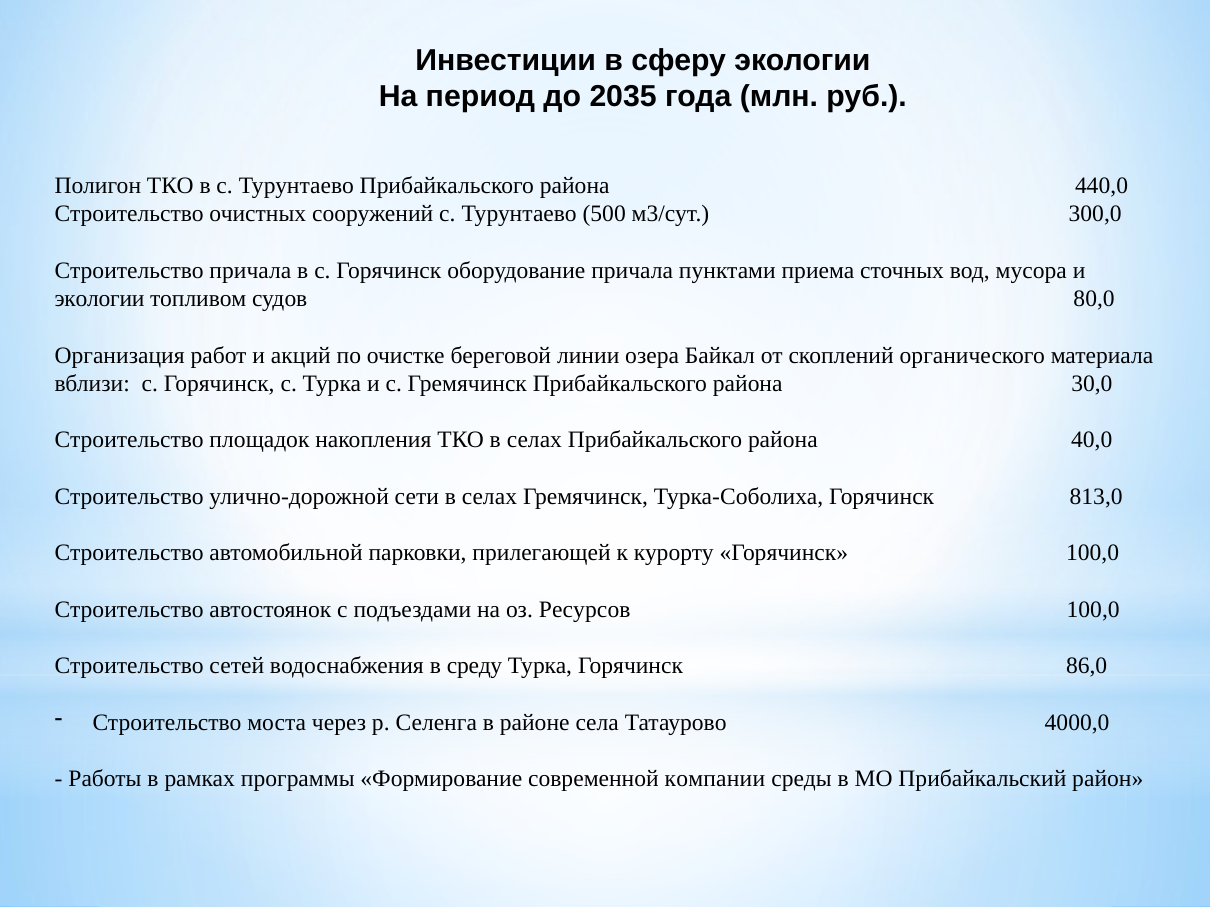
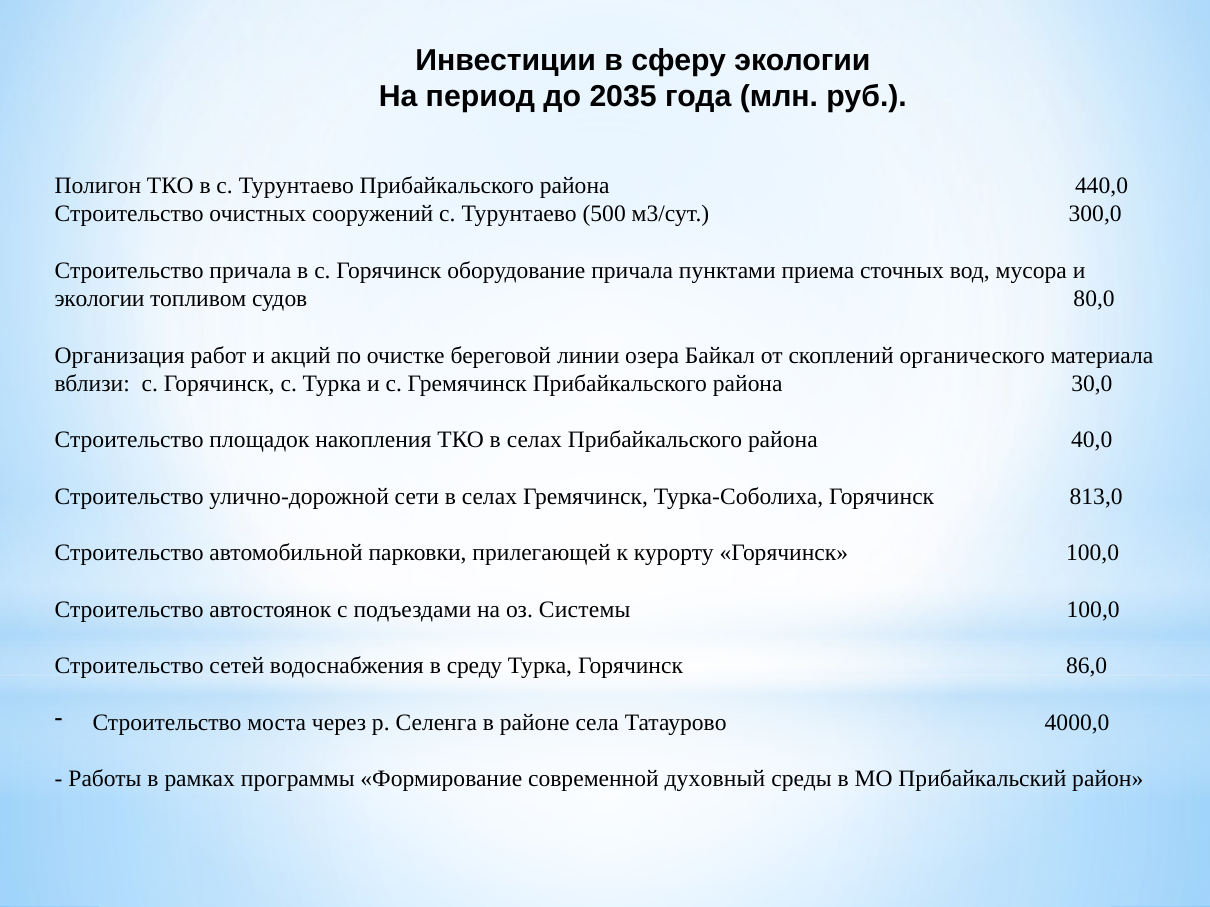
Ресурсов: Ресурсов -> Системы (585, 610)
компании: компании -> духовный (715, 779)
